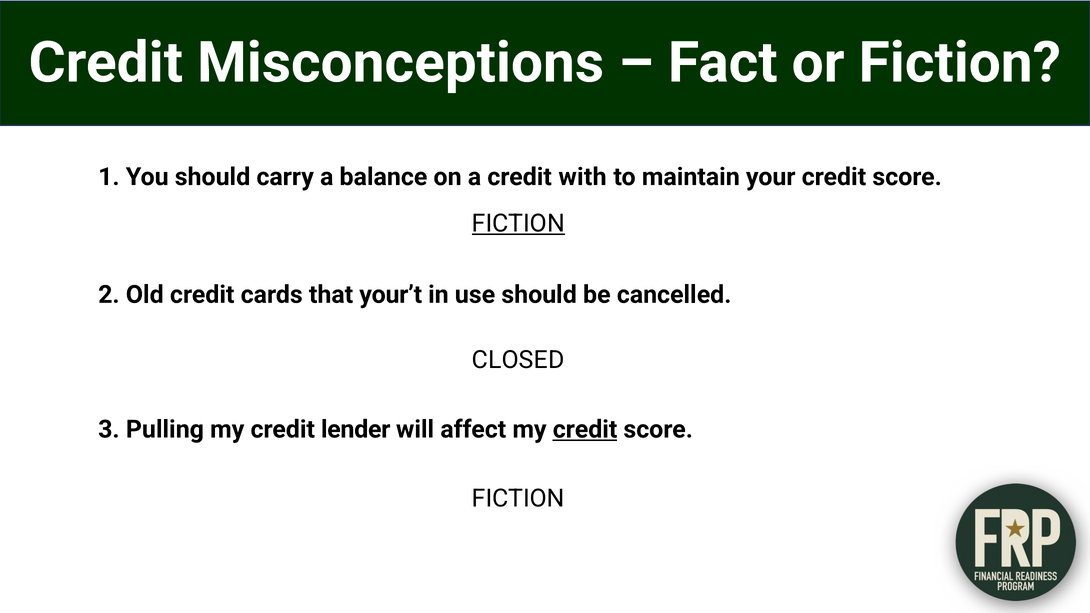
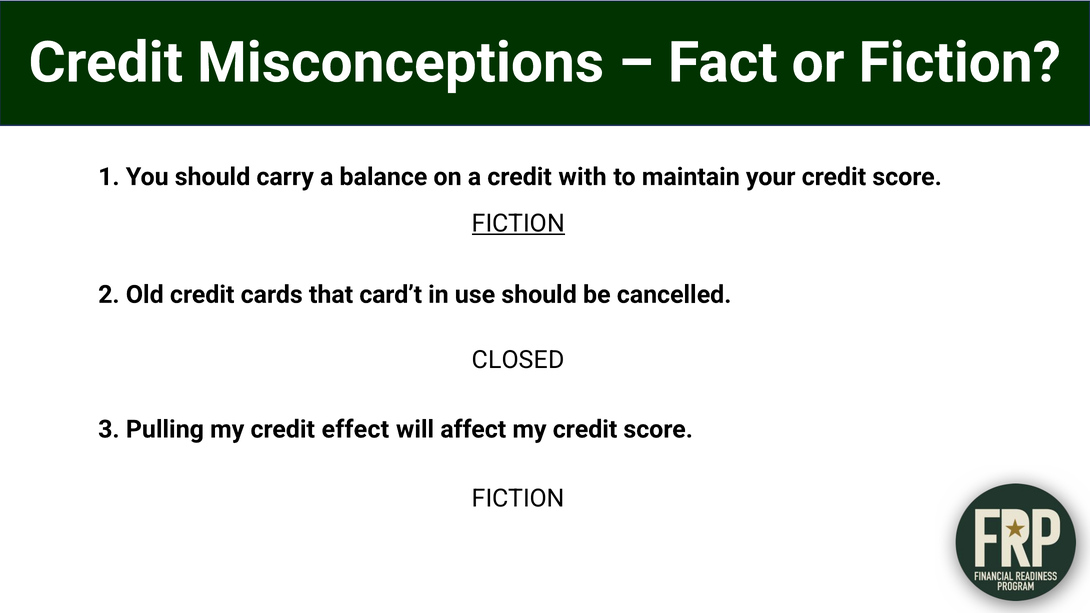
your’t: your’t -> card’t (391, 295)
lender: lender -> effect (355, 429)
credit underline: present -> none (585, 429)
